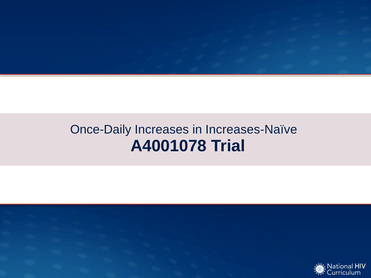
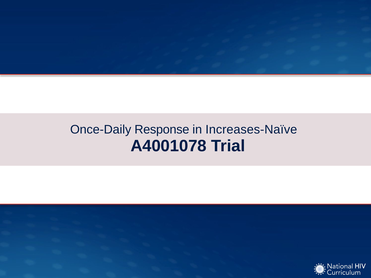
Increases: Increases -> Response (162, 130)
